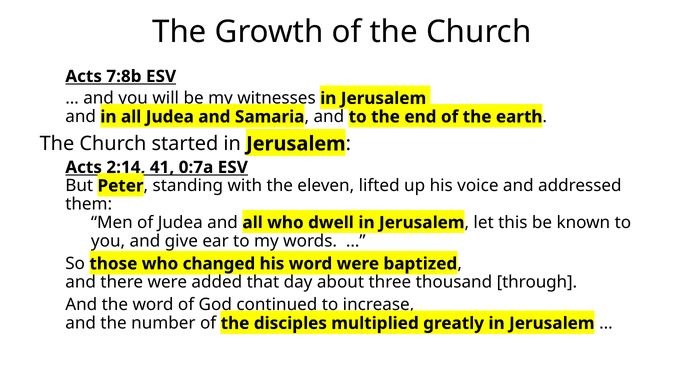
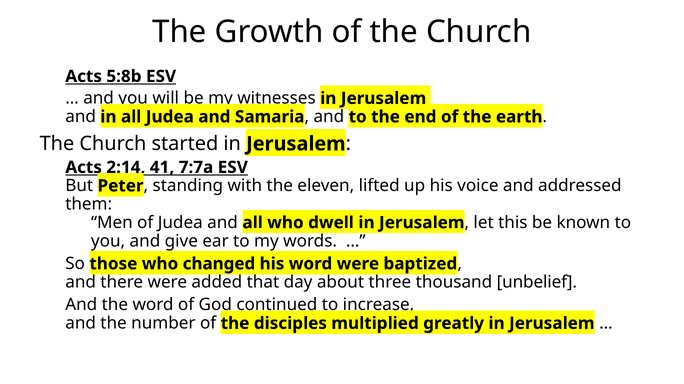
7:8b: 7:8b -> 5:8b (124, 77)
0:7a: 0:7a -> 7:7a (196, 168)
through: through -> unbelief (537, 283)
